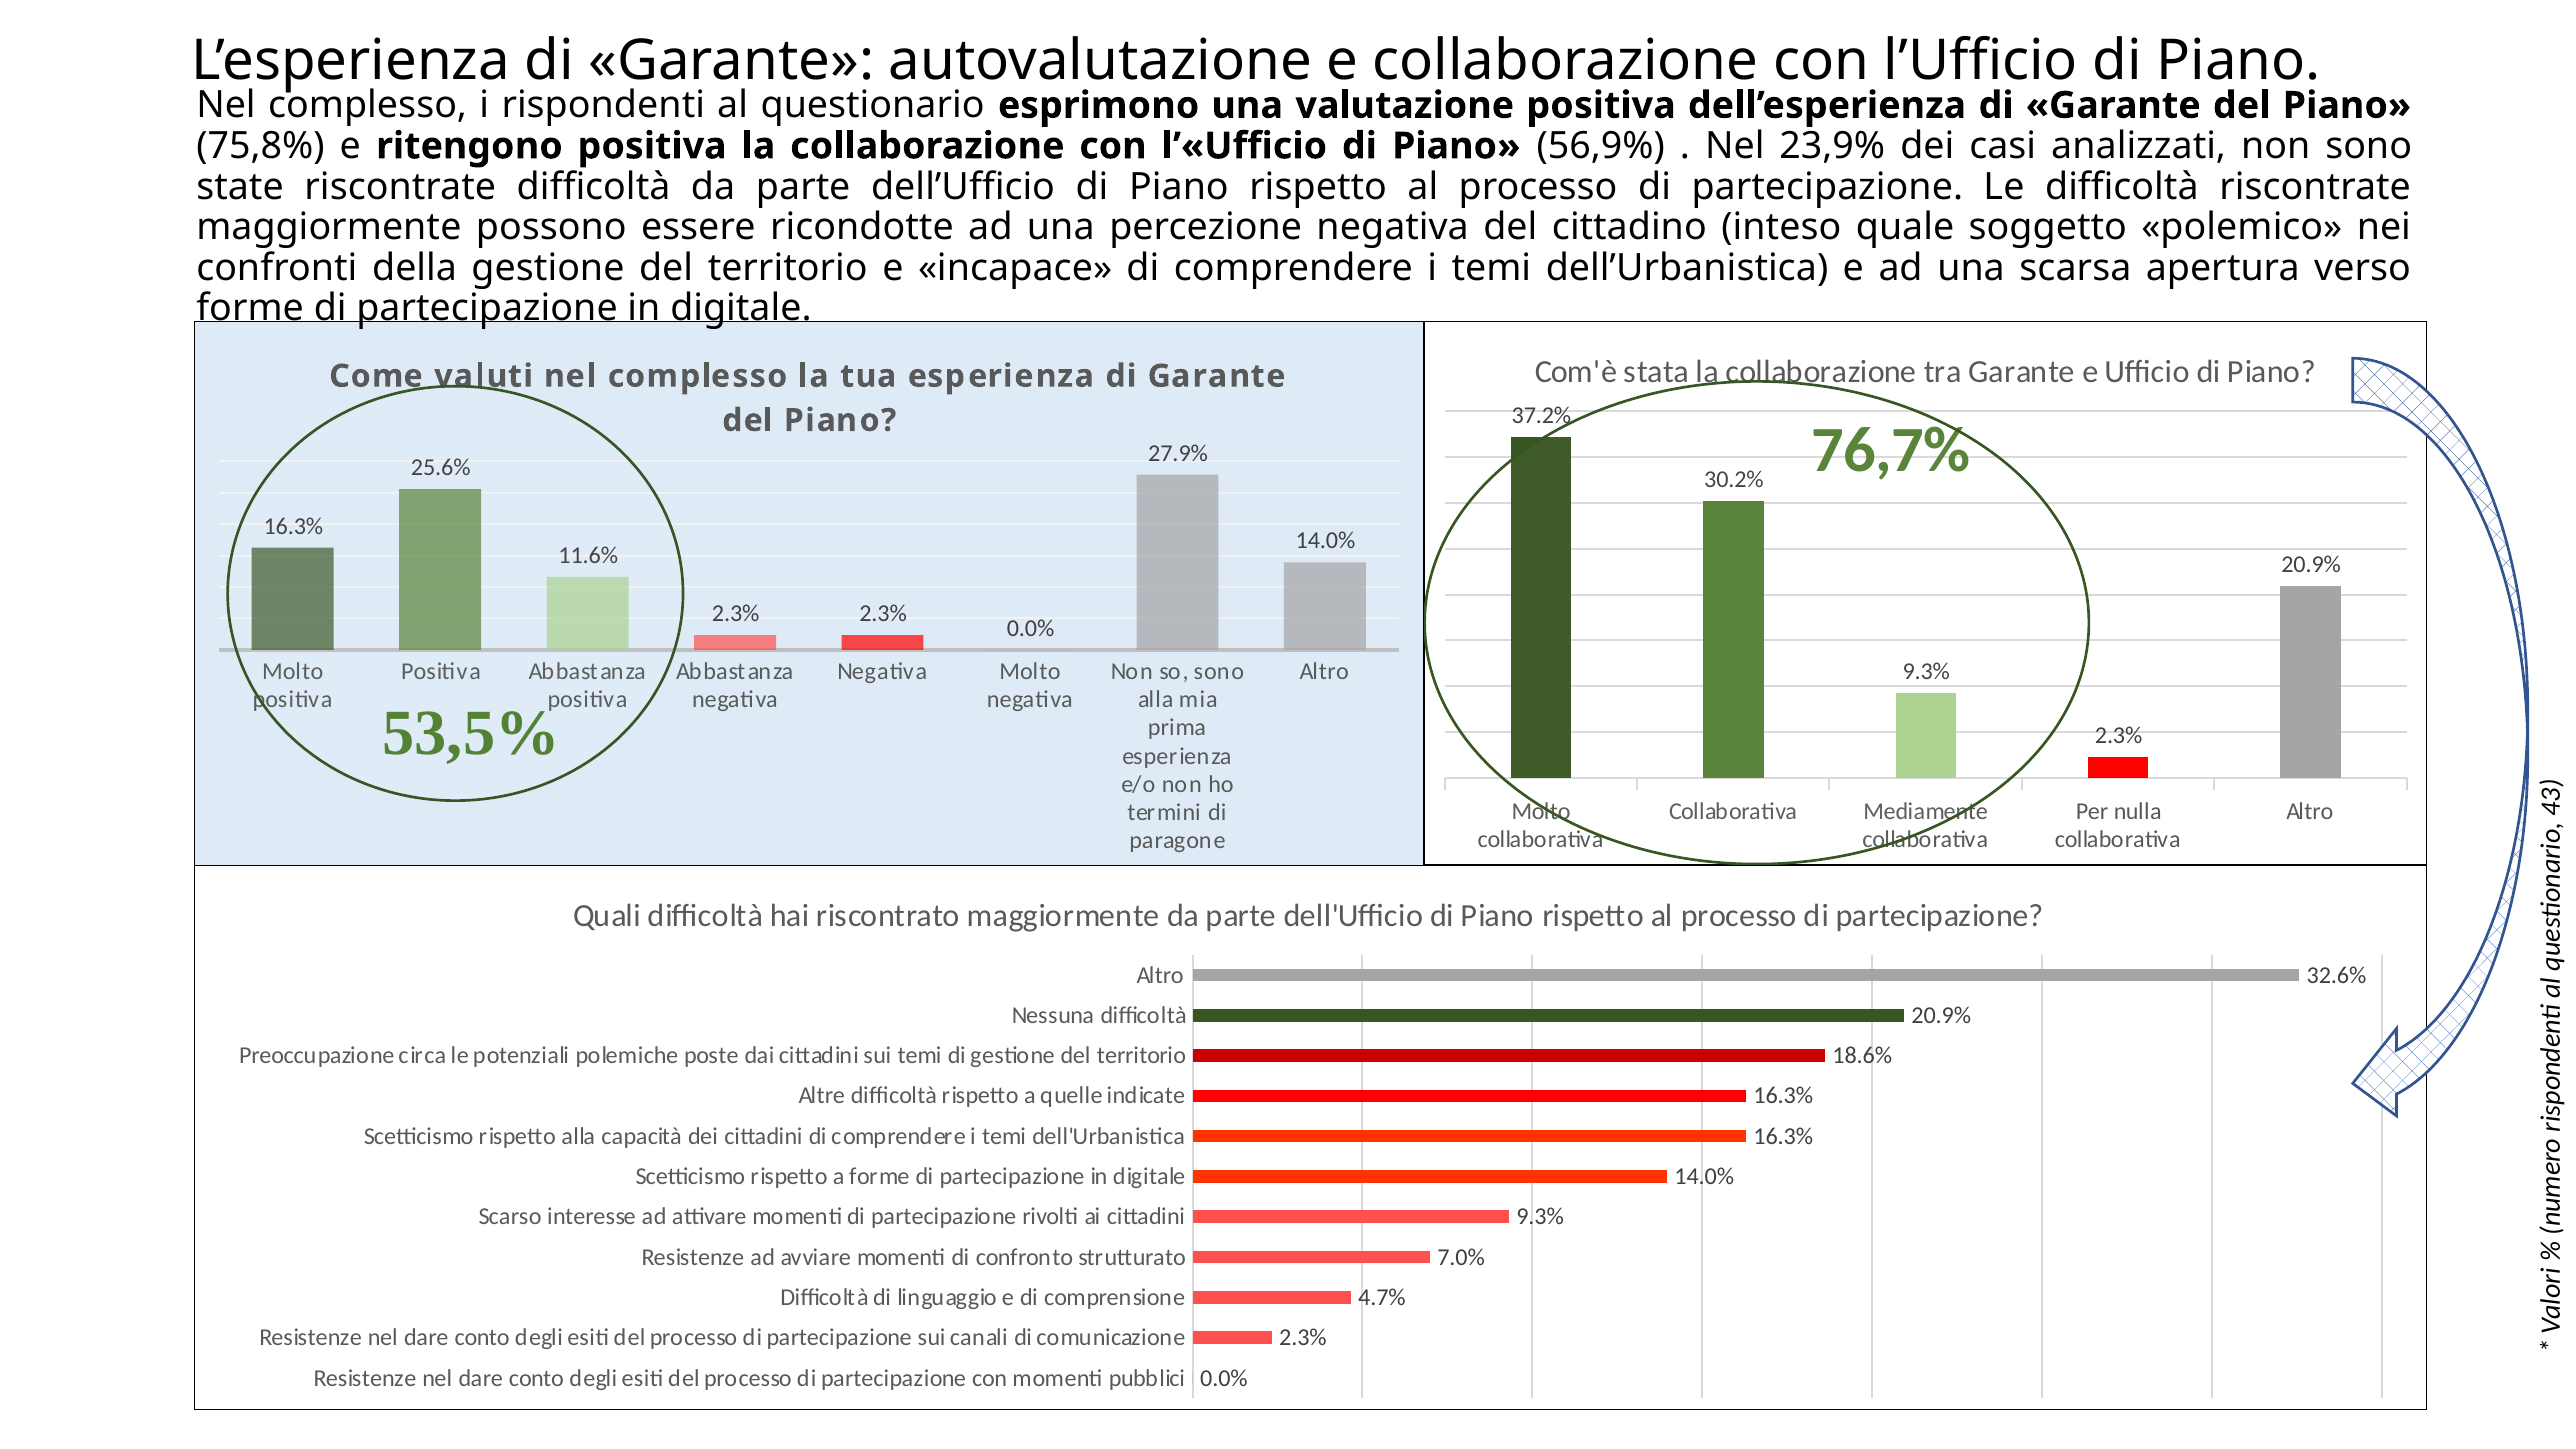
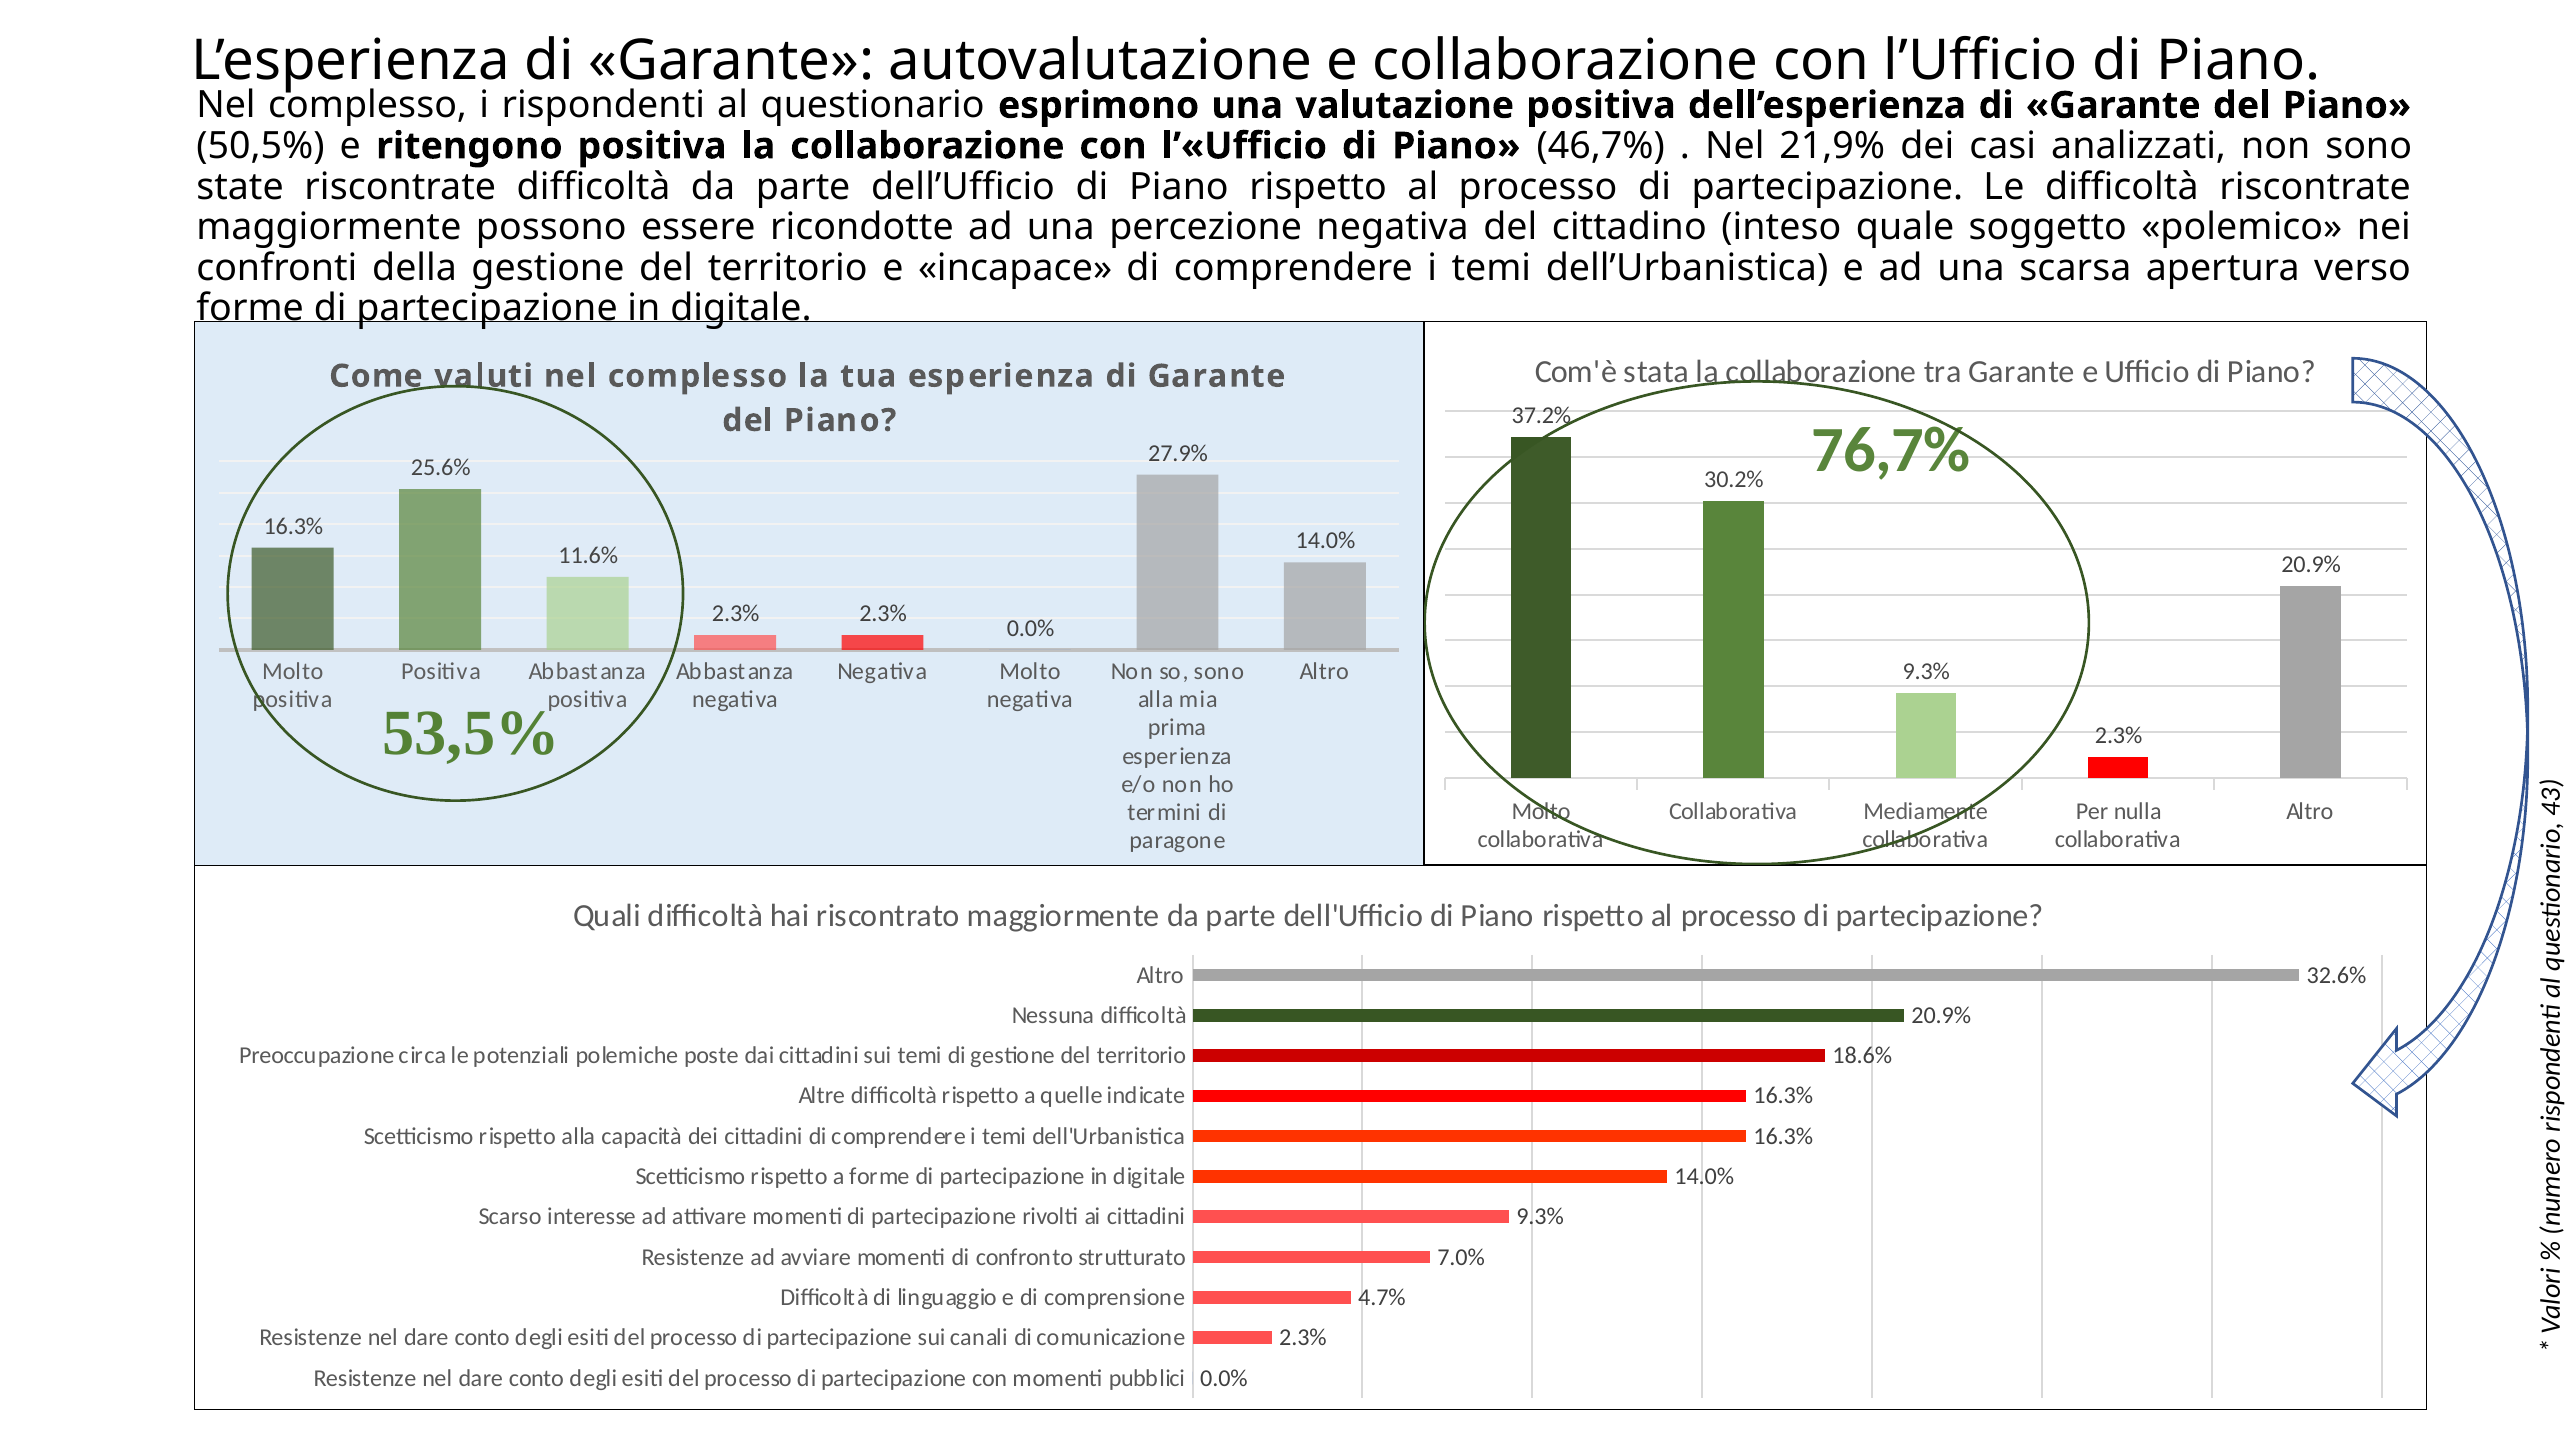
75,8%: 75,8% -> 50,5% (261, 146)
56,9%: 56,9% -> 46,7% (1601, 146)
23,9%: 23,9% -> 21,9% (1832, 146)
